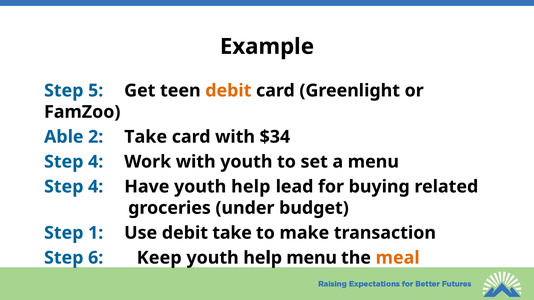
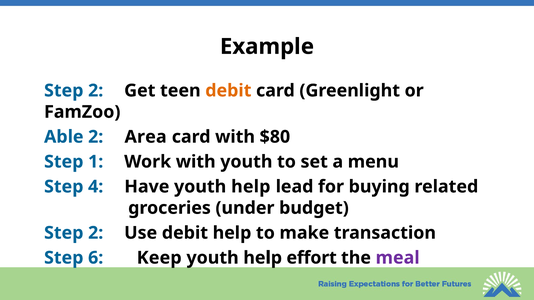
5: 5 -> 2 (96, 91)
2 Take: Take -> Area (146, 137)
$34: $34 -> $80 (275, 137)
4: 4 -> 1 (96, 162)
1: 1 -> 2 (96, 233)
debit take: take -> help (232, 233)
help menu: menu -> effort (312, 258)
meal colour: orange -> purple (398, 258)
